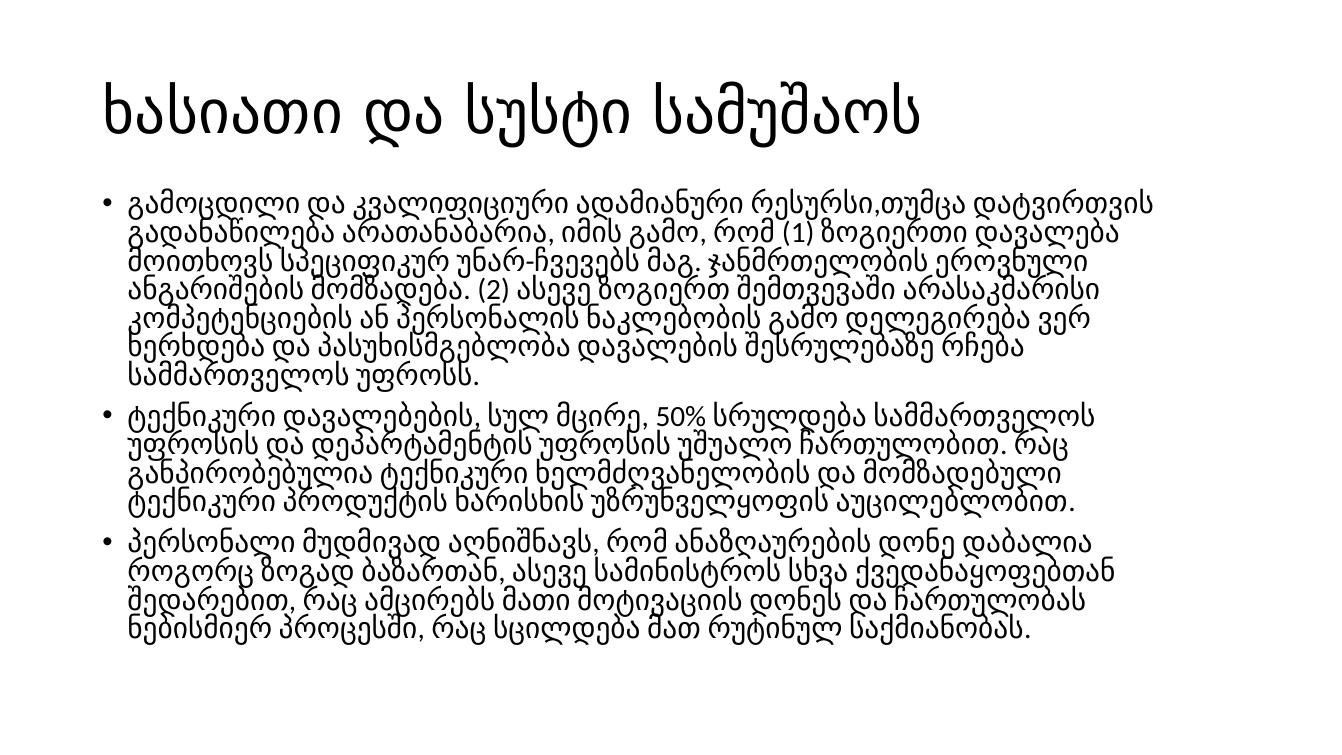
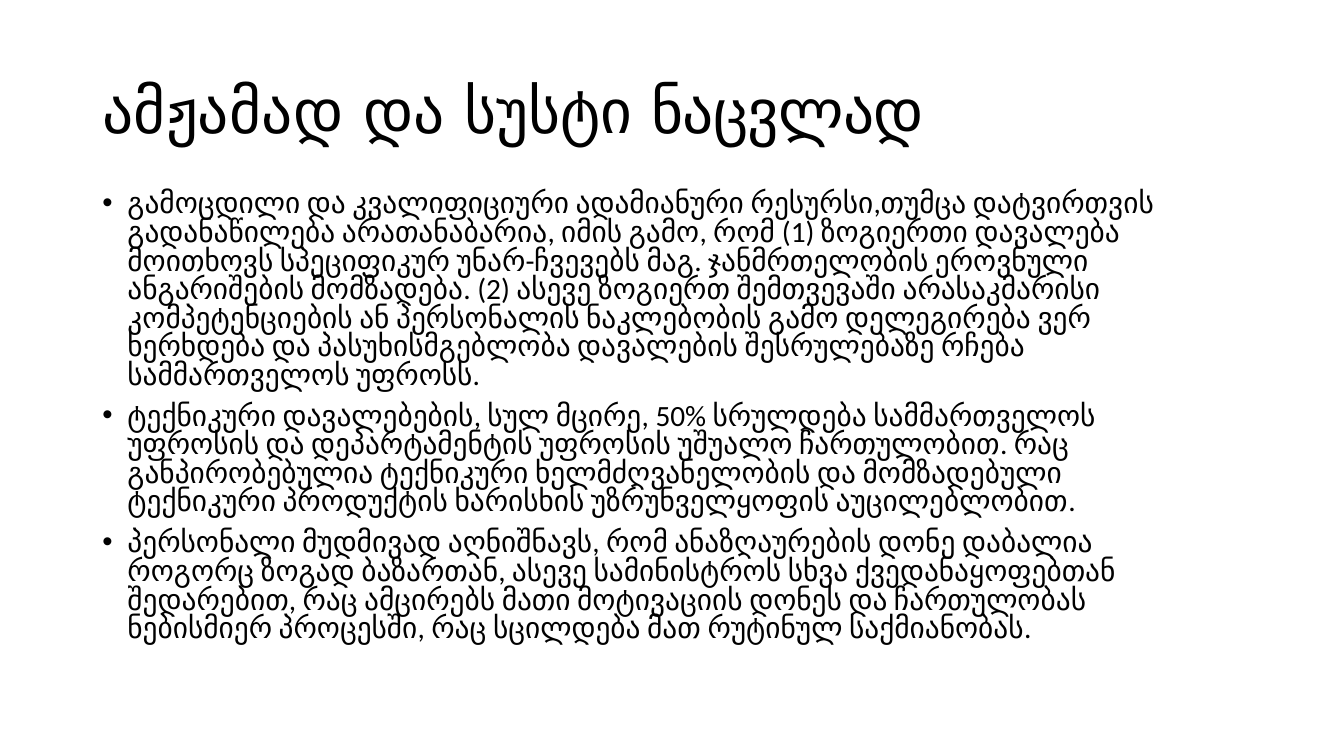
ხასიათი: ხასიათი -> ამჟამად (223, 113)
სამუშაოს: სამუშაოს -> ნაცვლად (788, 113)
